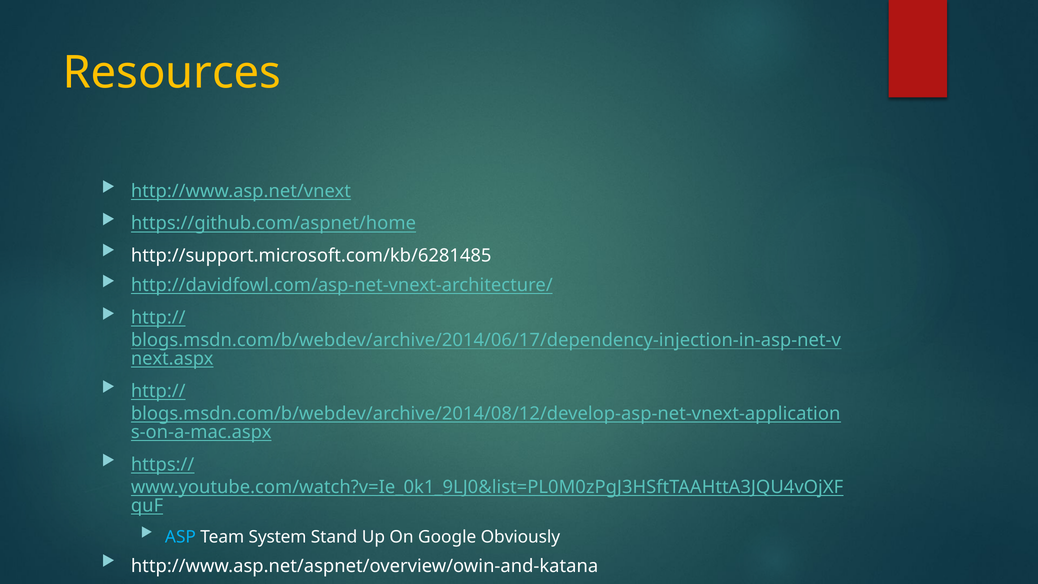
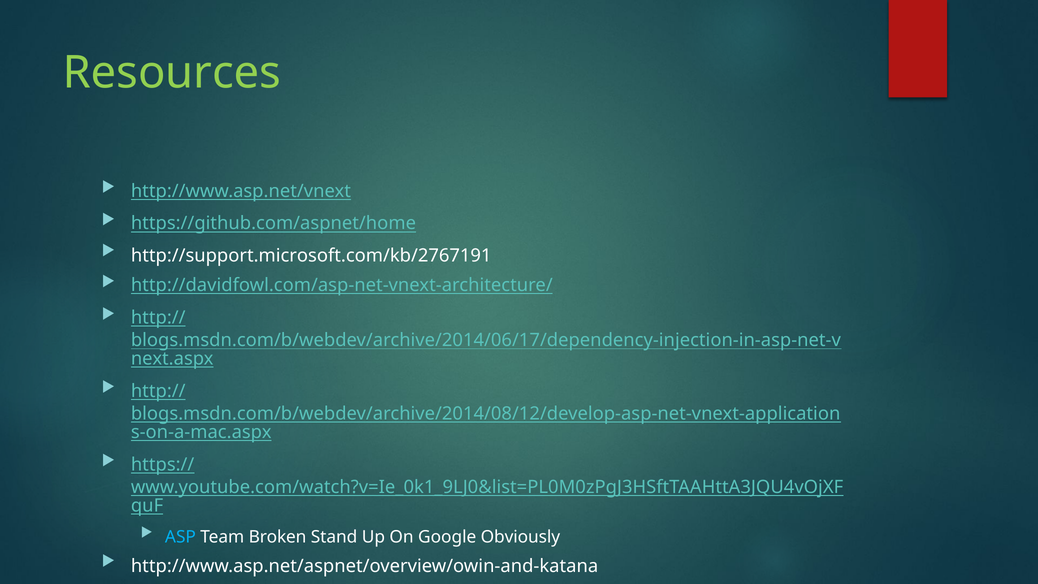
Resources colour: yellow -> light green (172, 73)
http://support.microsoft.com/kb/6281485: http://support.microsoft.com/kb/6281485 -> http://support.microsoft.com/kb/2767191 (311, 256)
System: System -> Broken (278, 537)
